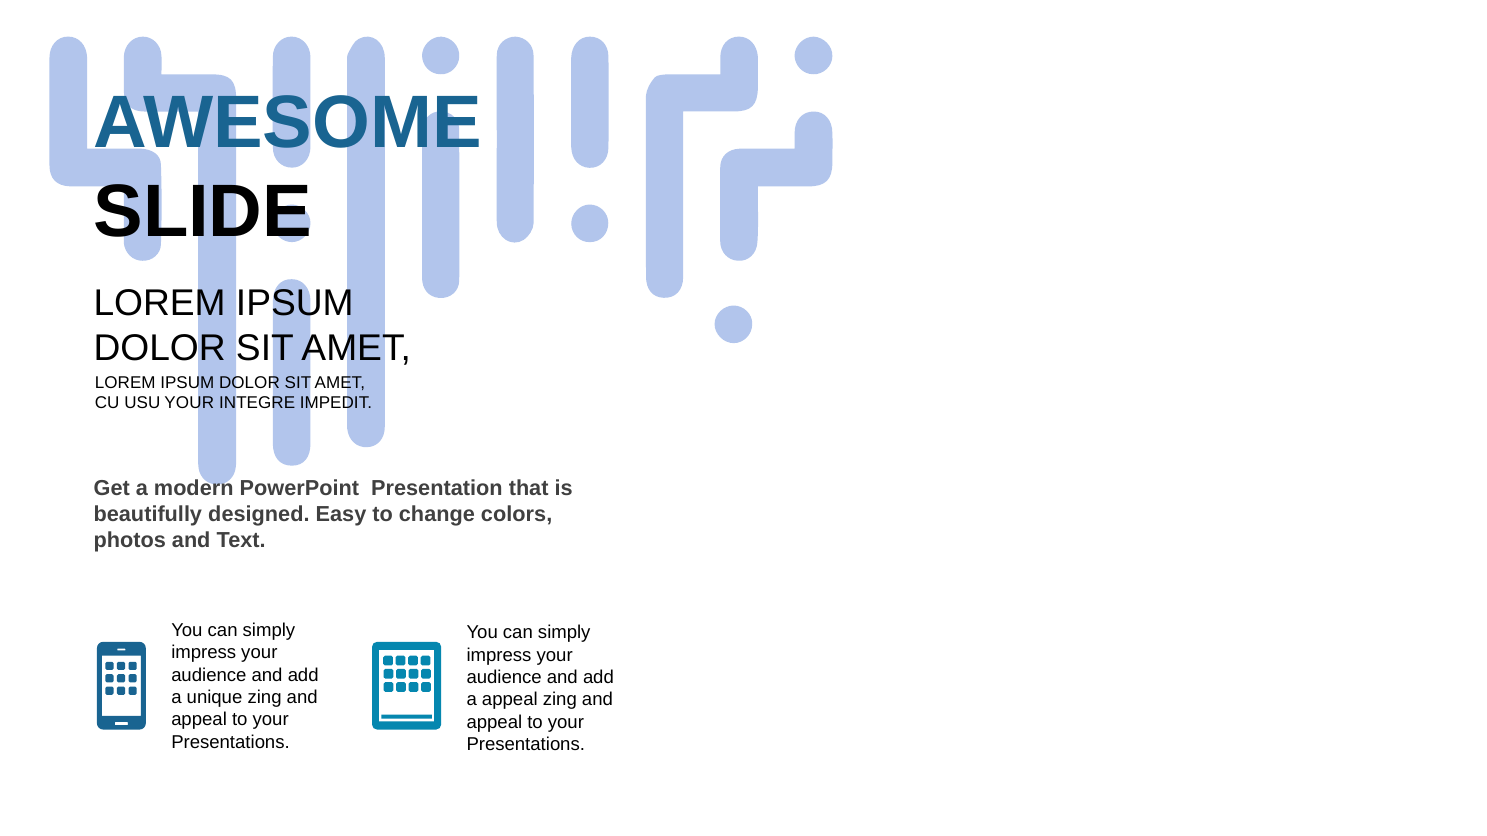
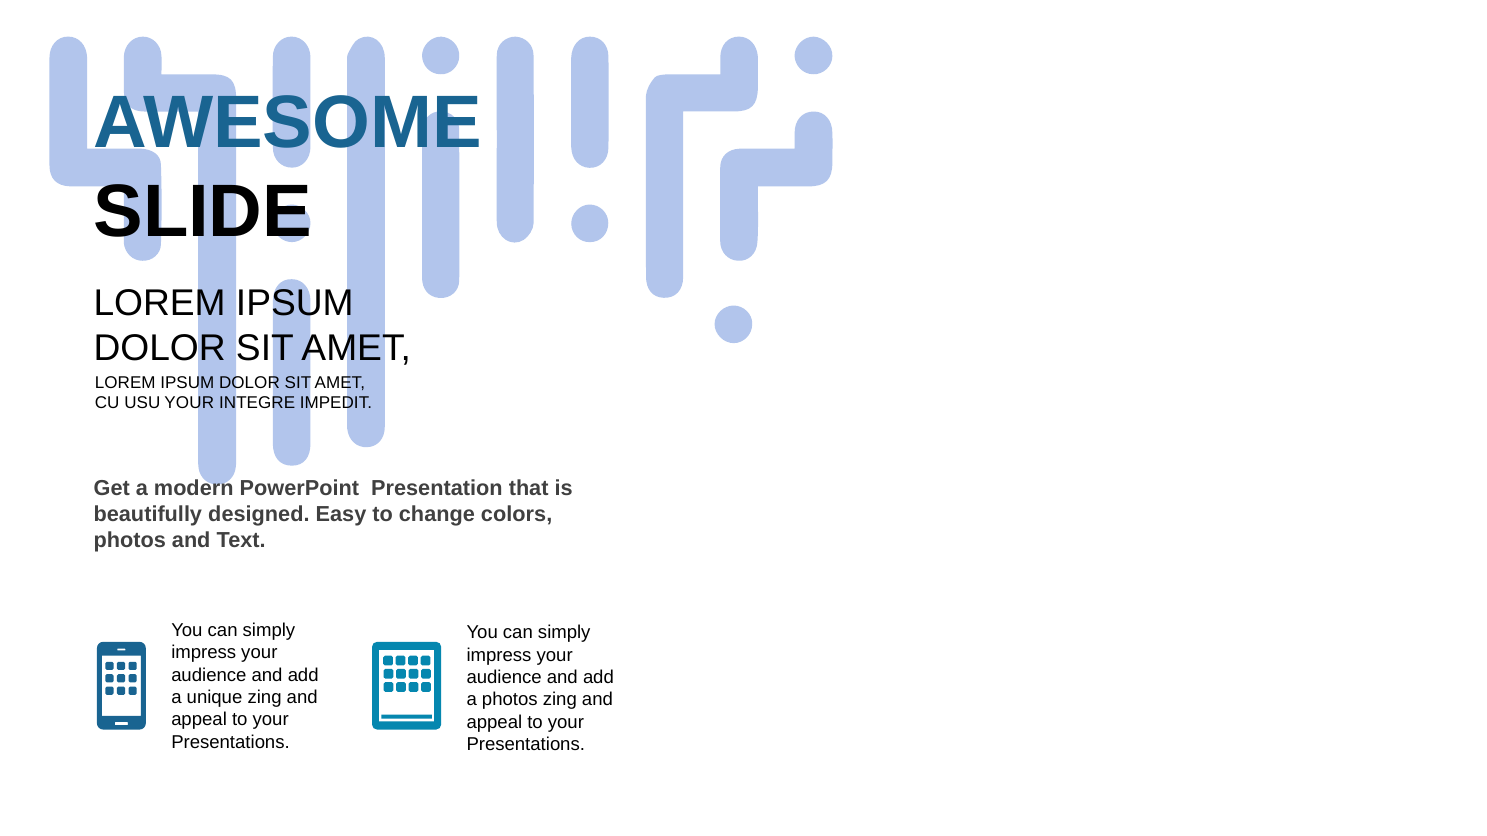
a appeal: appeal -> photos (510, 700)
